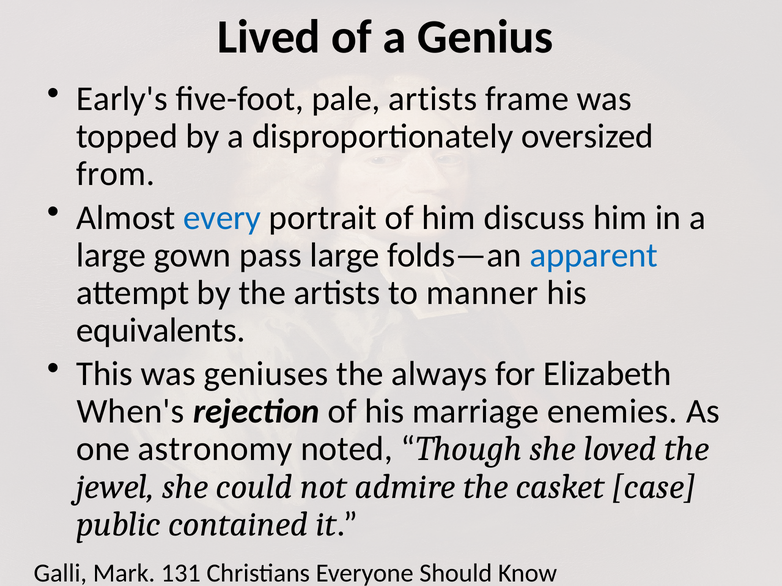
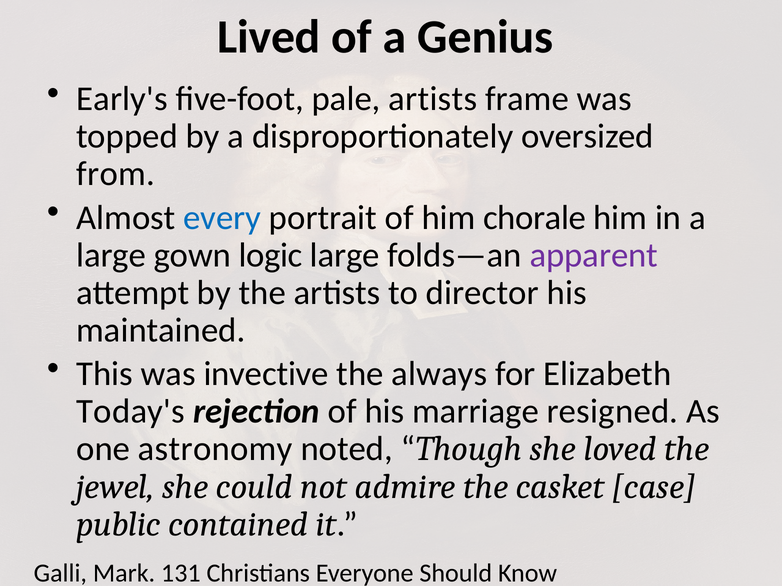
discuss: discuss -> chorale (535, 218)
pass: pass -> logic (271, 255)
apparent colour: blue -> purple (594, 255)
manner: manner -> director (482, 293)
equivalents: equivalents -> maintained (161, 330)
geniuses: geniuses -> invective (266, 374)
When's: When's -> Today's (131, 412)
enemies: enemies -> resigned (612, 412)
